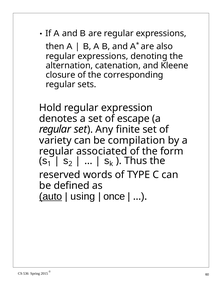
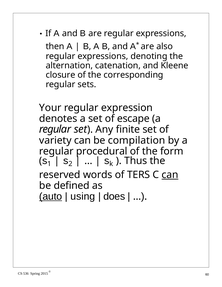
Hold: Hold -> Your (50, 108)
associated: associated -> procedural (102, 151)
TYPE: TYPE -> TERS (139, 175)
can underline: none -> present (170, 175)
once: once -> does (114, 197)
